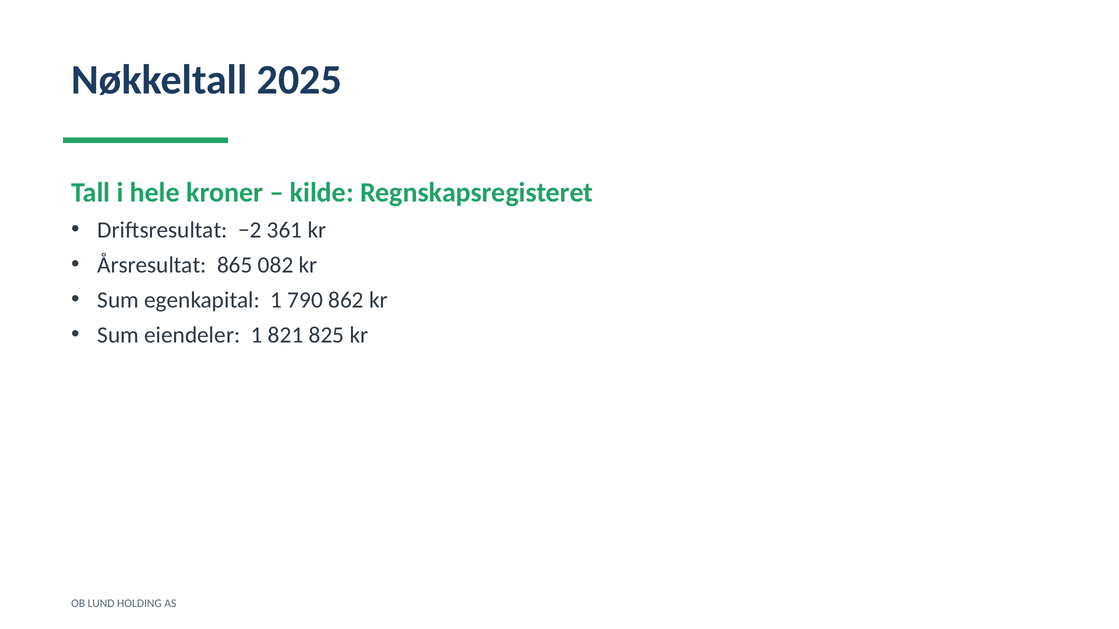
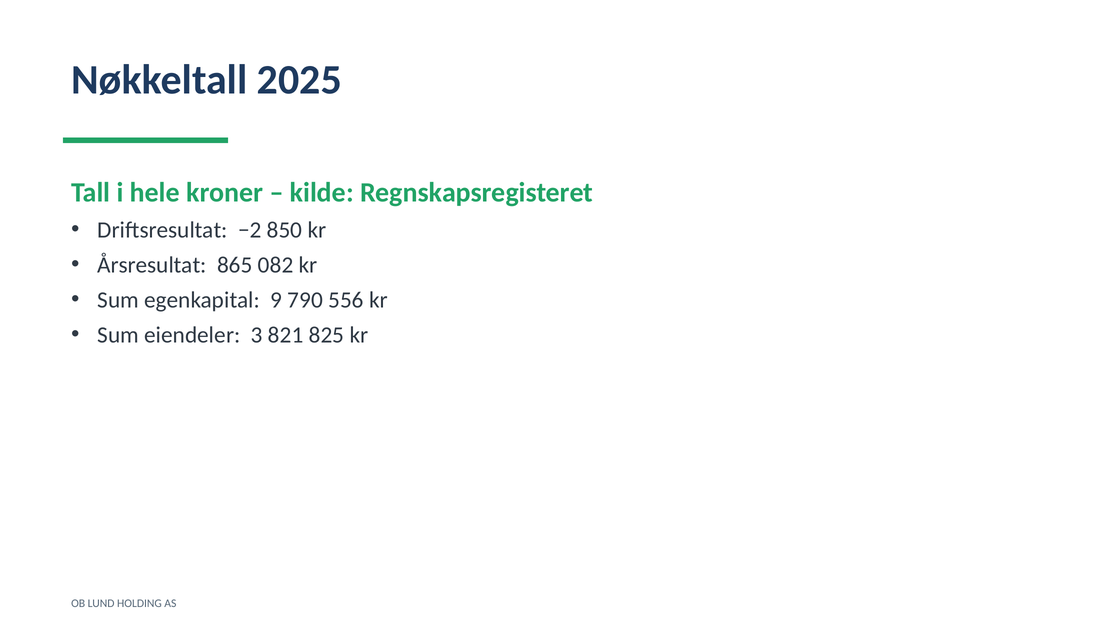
361: 361 -> 850 (285, 230)
egenkapital 1: 1 -> 9 (276, 300)
862: 862 -> 556 (346, 300)
eiendeler 1: 1 -> 3 (257, 335)
